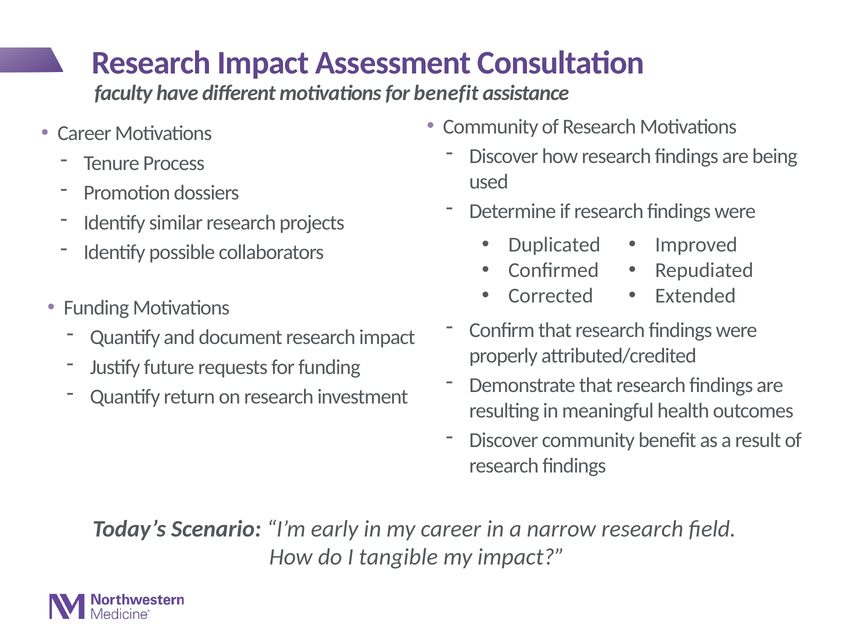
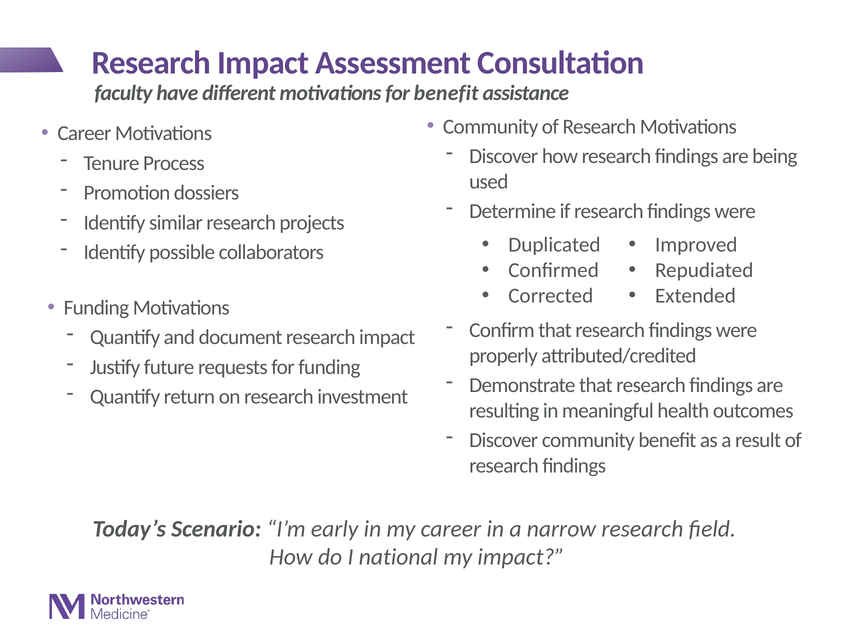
tangible: tangible -> national (398, 557)
